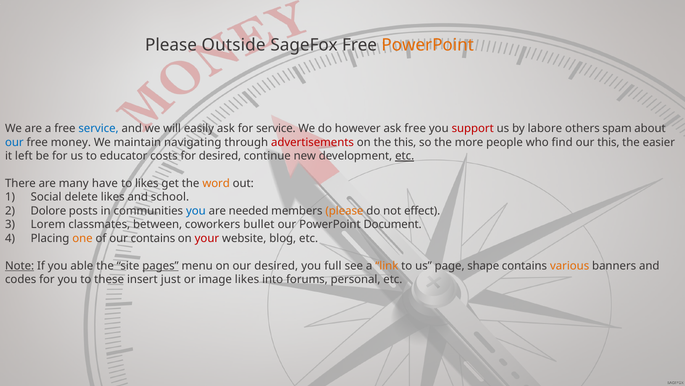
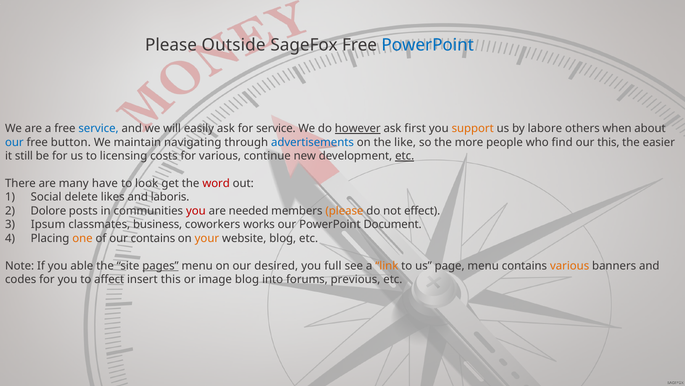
PowerPoint colour: orange -> blue (428, 45)
however underline: none -> present (358, 128)
ask free: free -> first (415, 128)
support colour: red -> orange (473, 128)
spam: spam -> when (617, 128)
money: money -> button (71, 142)
advertisements colour: red -> blue (312, 142)
the this: this -> like (405, 142)
left: left -> still (24, 156)
educator: educator -> licensing (124, 156)
for desired: desired -> various (220, 156)
to likes: likes -> look (147, 183)
word colour: orange -> red (216, 183)
school: school -> laboris (170, 197)
you colour: blue -> red (196, 211)
Lorem: Lorem -> Ipsum (48, 224)
between: between -> business (158, 224)
bullet: bullet -> works (259, 224)
your colour: red -> orange (207, 238)
Note underline: present -> none (20, 265)
page shape: shape -> menu (483, 265)
these: these -> affect (109, 279)
insert just: just -> this (171, 279)
image likes: likes -> blog (247, 279)
personal: personal -> previous (356, 279)
